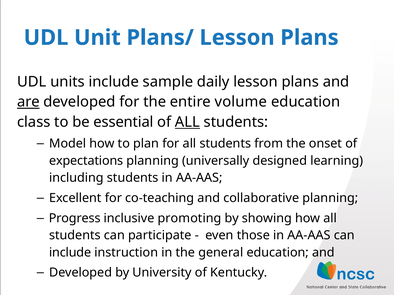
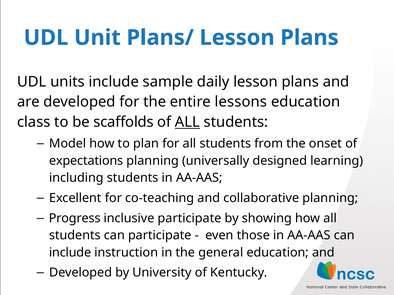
are underline: present -> none (28, 102)
volume: volume -> lessons (241, 102)
essential: essential -> scaffolds (124, 122)
inclusive promoting: promoting -> participate (190, 219)
